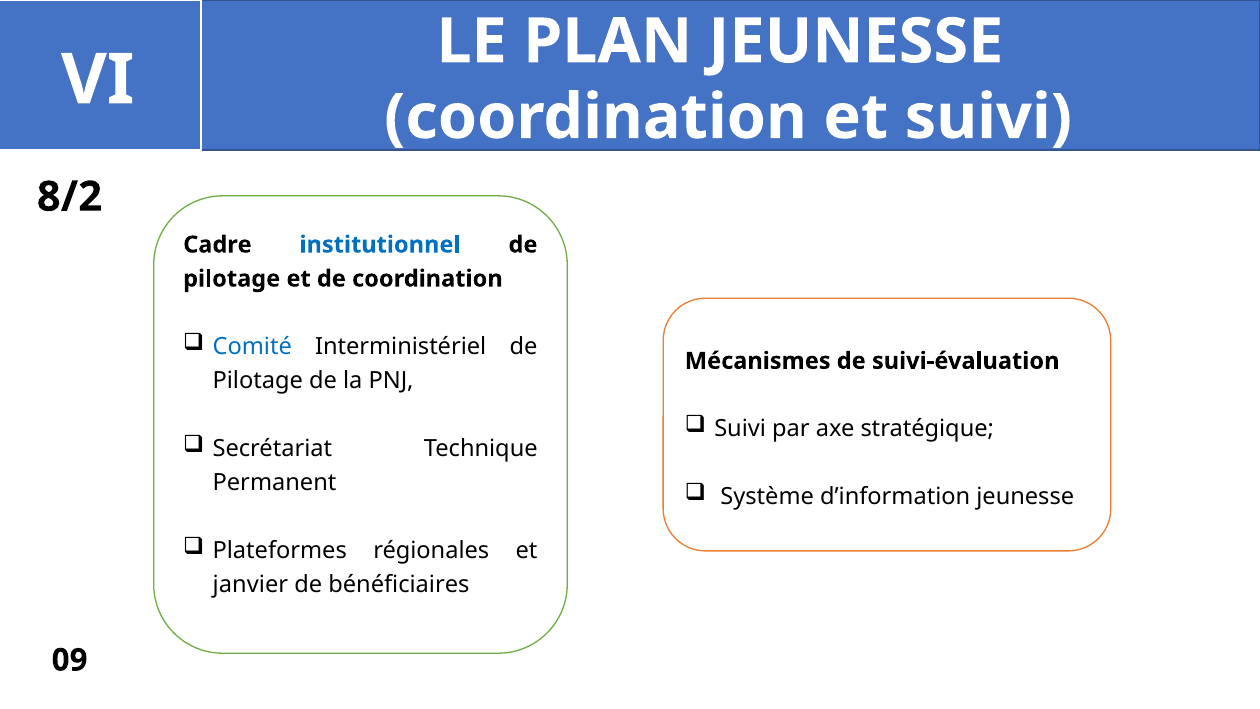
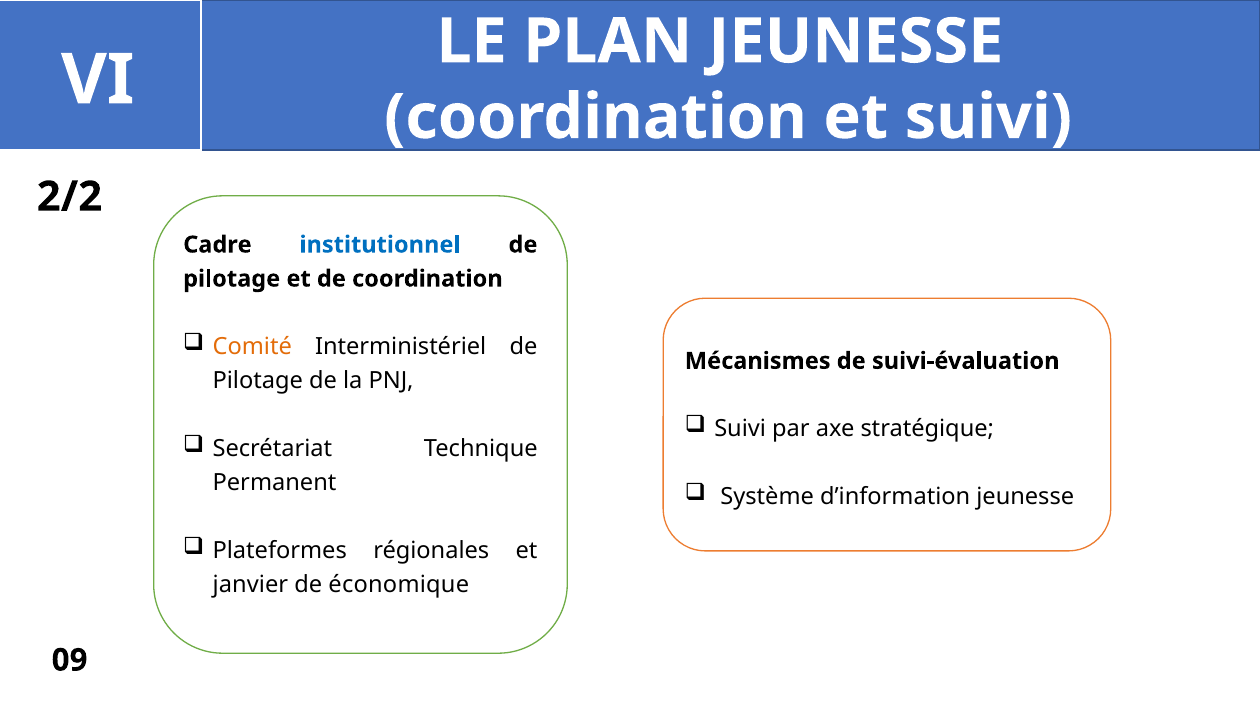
8/2: 8/2 -> 2/2 (69, 197)
Comité colour: blue -> orange (252, 347)
bénéficiaires: bénéficiaires -> économique (399, 585)
